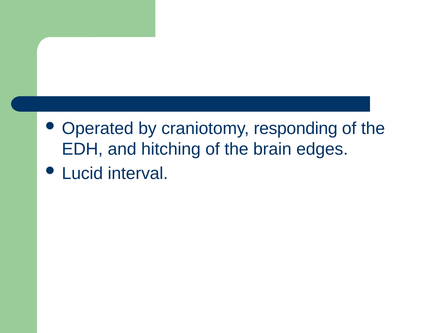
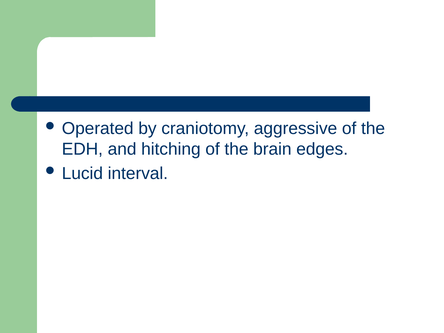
responding: responding -> aggressive (296, 128)
